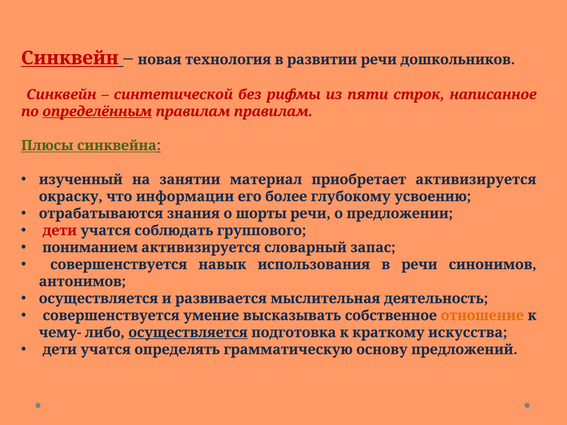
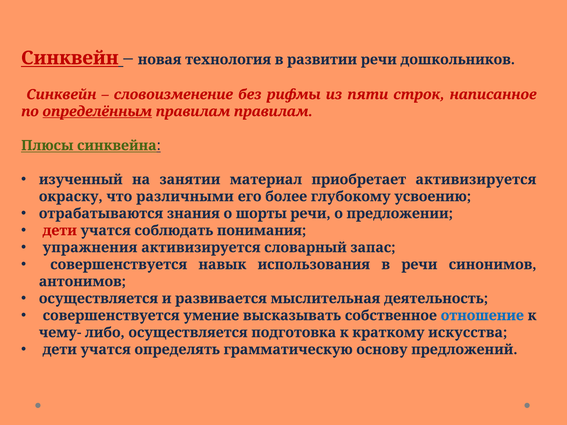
синтетической: синтетической -> словоизменение (173, 95)
информации: информации -> различными (185, 197)
группового: группового -> понимания (262, 231)
пониманием: пониманием -> упражнения (90, 248)
отношение colour: orange -> blue (482, 316)
осуществляется underline: present -> none (188, 333)
